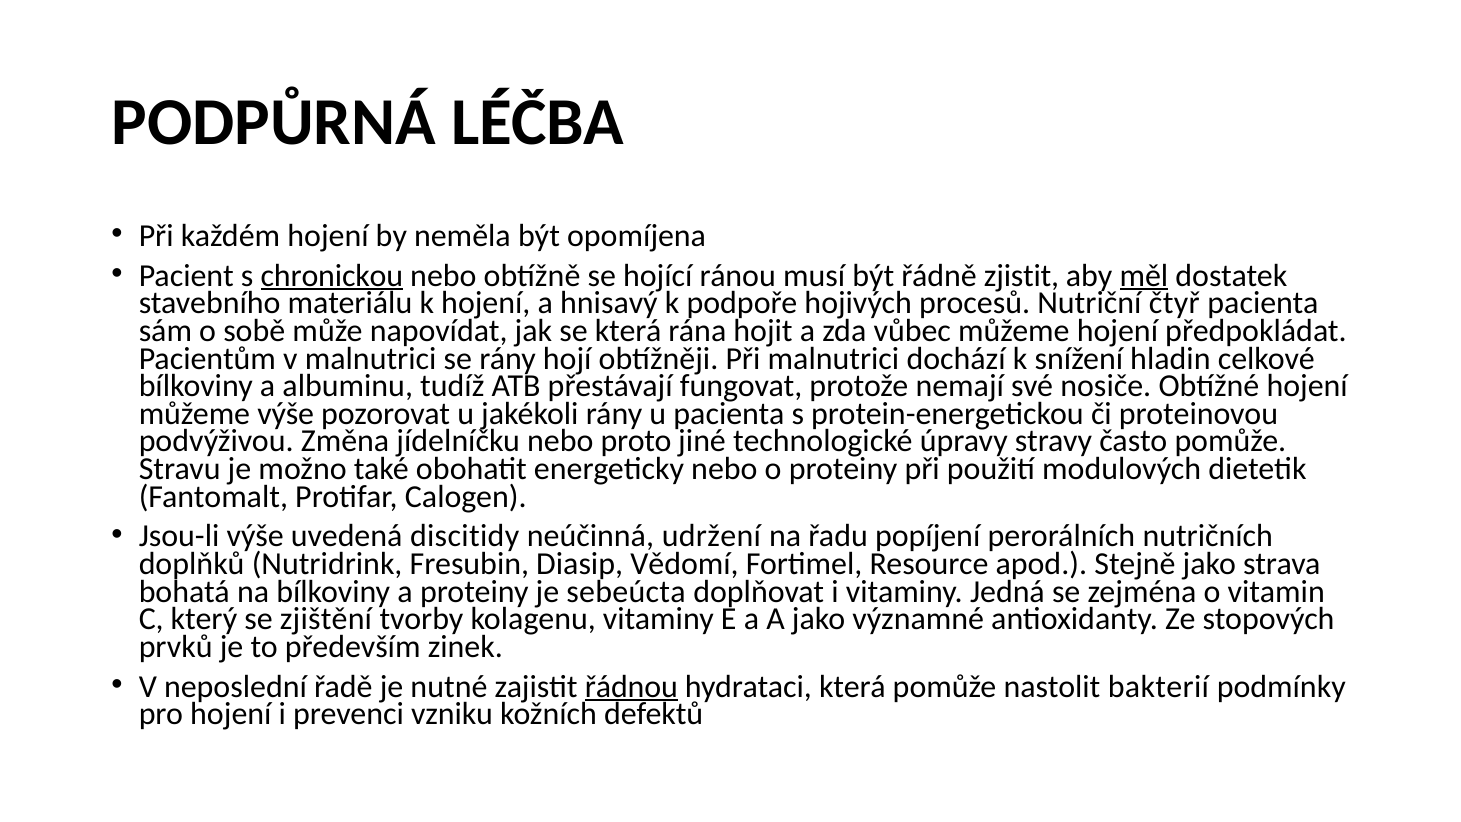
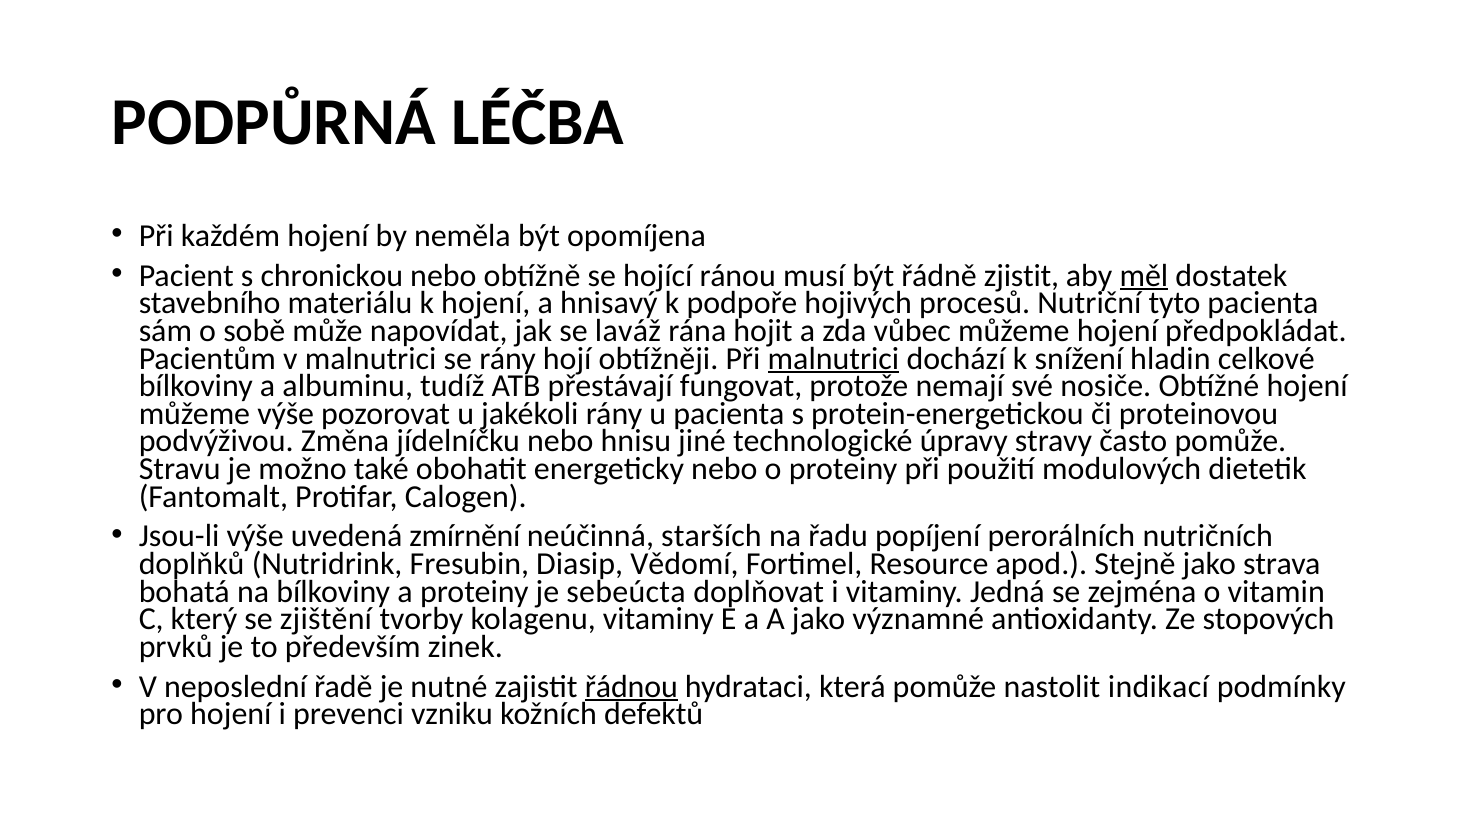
chronickou underline: present -> none (332, 276)
čtyř: čtyř -> tyto (1175, 303)
se která: která -> laváž (628, 331)
malnutrici underline: none -> present (833, 358)
proto: proto -> hnisu (636, 441)
discitidy: discitidy -> zmírnění (465, 536)
udržení: udržení -> starších (711, 536)
bakterií: bakterií -> indikací (1158, 686)
